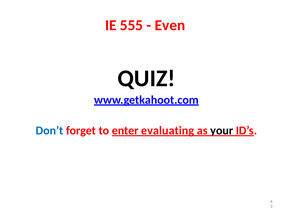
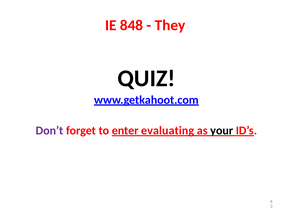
555: 555 -> 848 (132, 25)
Even: Even -> They (170, 25)
Don’t colour: blue -> purple (50, 131)
